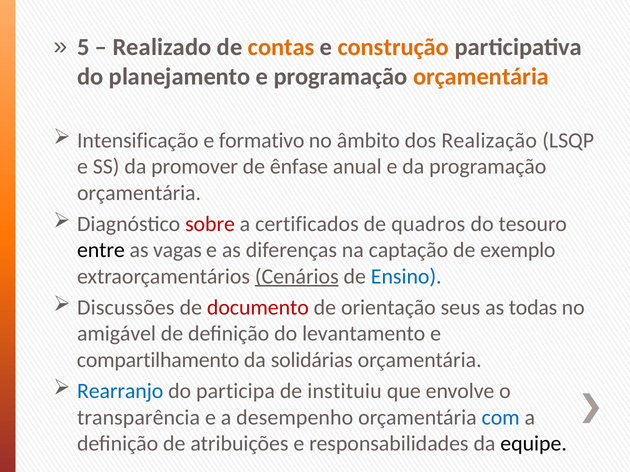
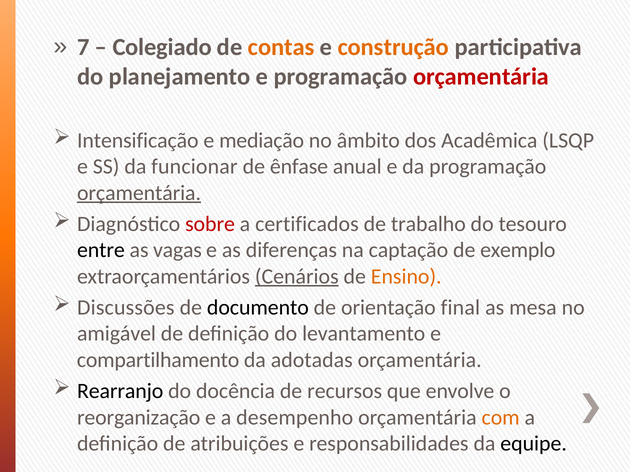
5: 5 -> 7 (83, 47)
Realizado: Realizado -> Colegiado (162, 47)
orçamentária colour: orange -> red (481, 77)
formativo: formativo -> mediação (262, 141)
Realização: Realização -> Acadêmica (489, 141)
promover: promover -> funcionar (194, 167)
orçamentária underline: none -> present (139, 193)
quadros: quadros -> trabalho (428, 224)
Ensino colour: blue -> orange (406, 277)
documento colour: red -> black (258, 308)
seus: seus -> final (460, 308)
todas: todas -> mesa (533, 308)
solidárias: solidárias -> adotadas (312, 360)
Rearranjo colour: blue -> black (120, 391)
participa: participa -> docência (236, 391)
instituiu: instituiu -> recursos (345, 391)
transparência: transparência -> reorganização (139, 418)
com colour: blue -> orange (501, 418)
